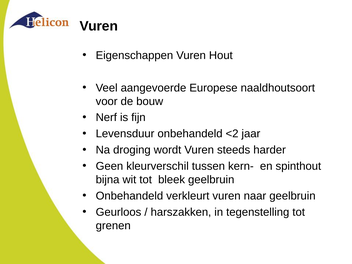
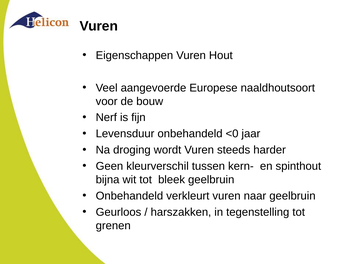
<2: <2 -> <0 (232, 134)
